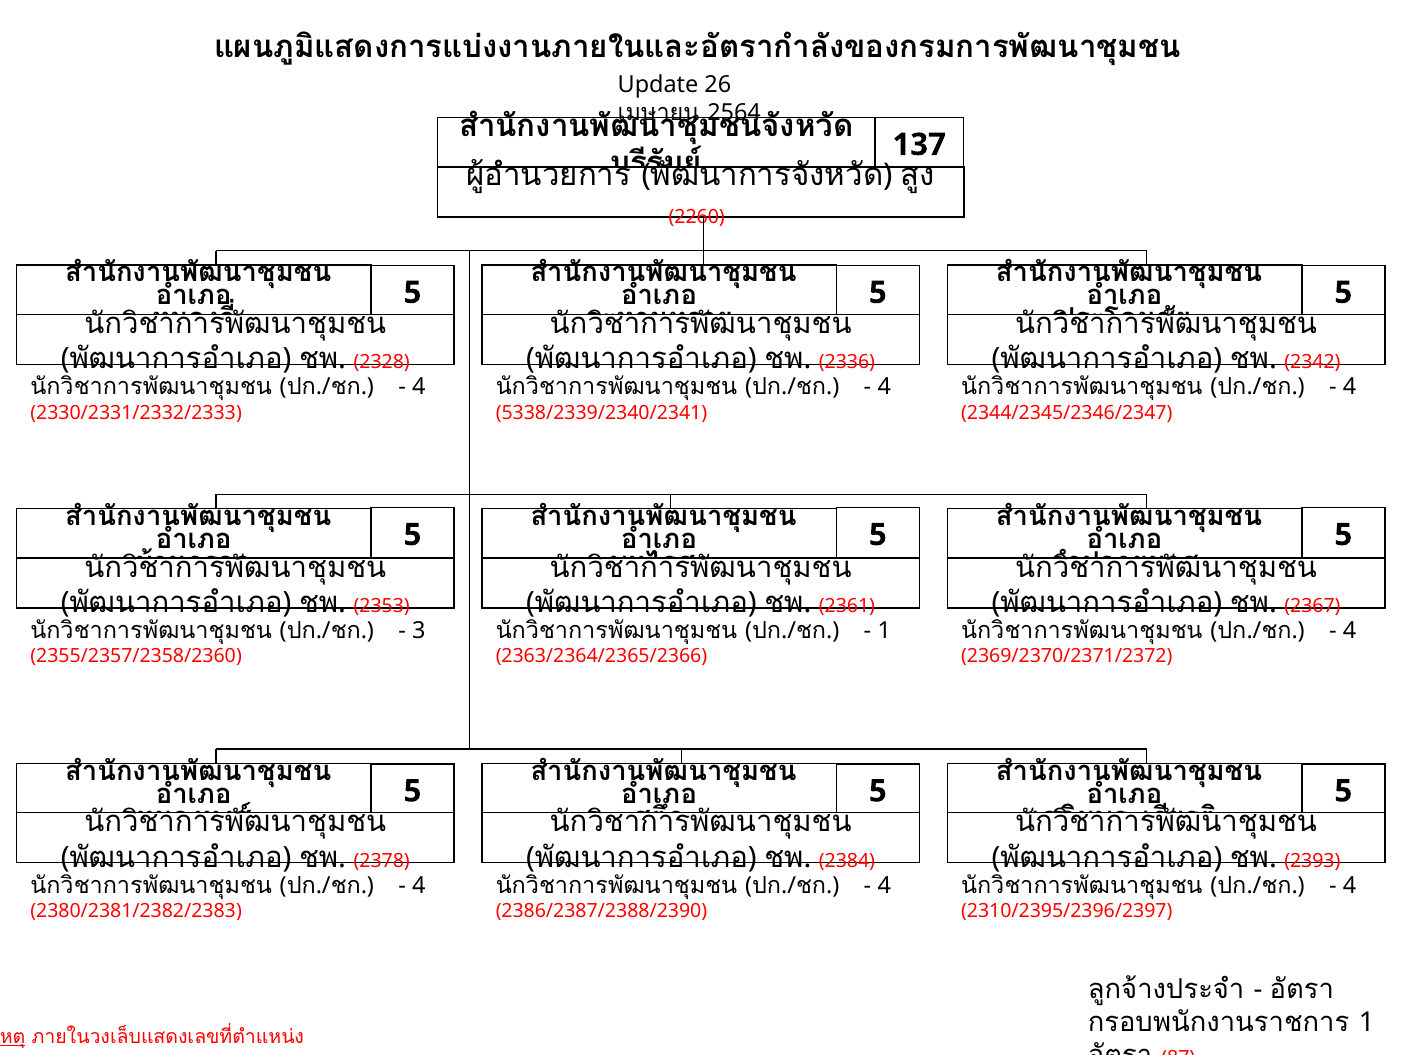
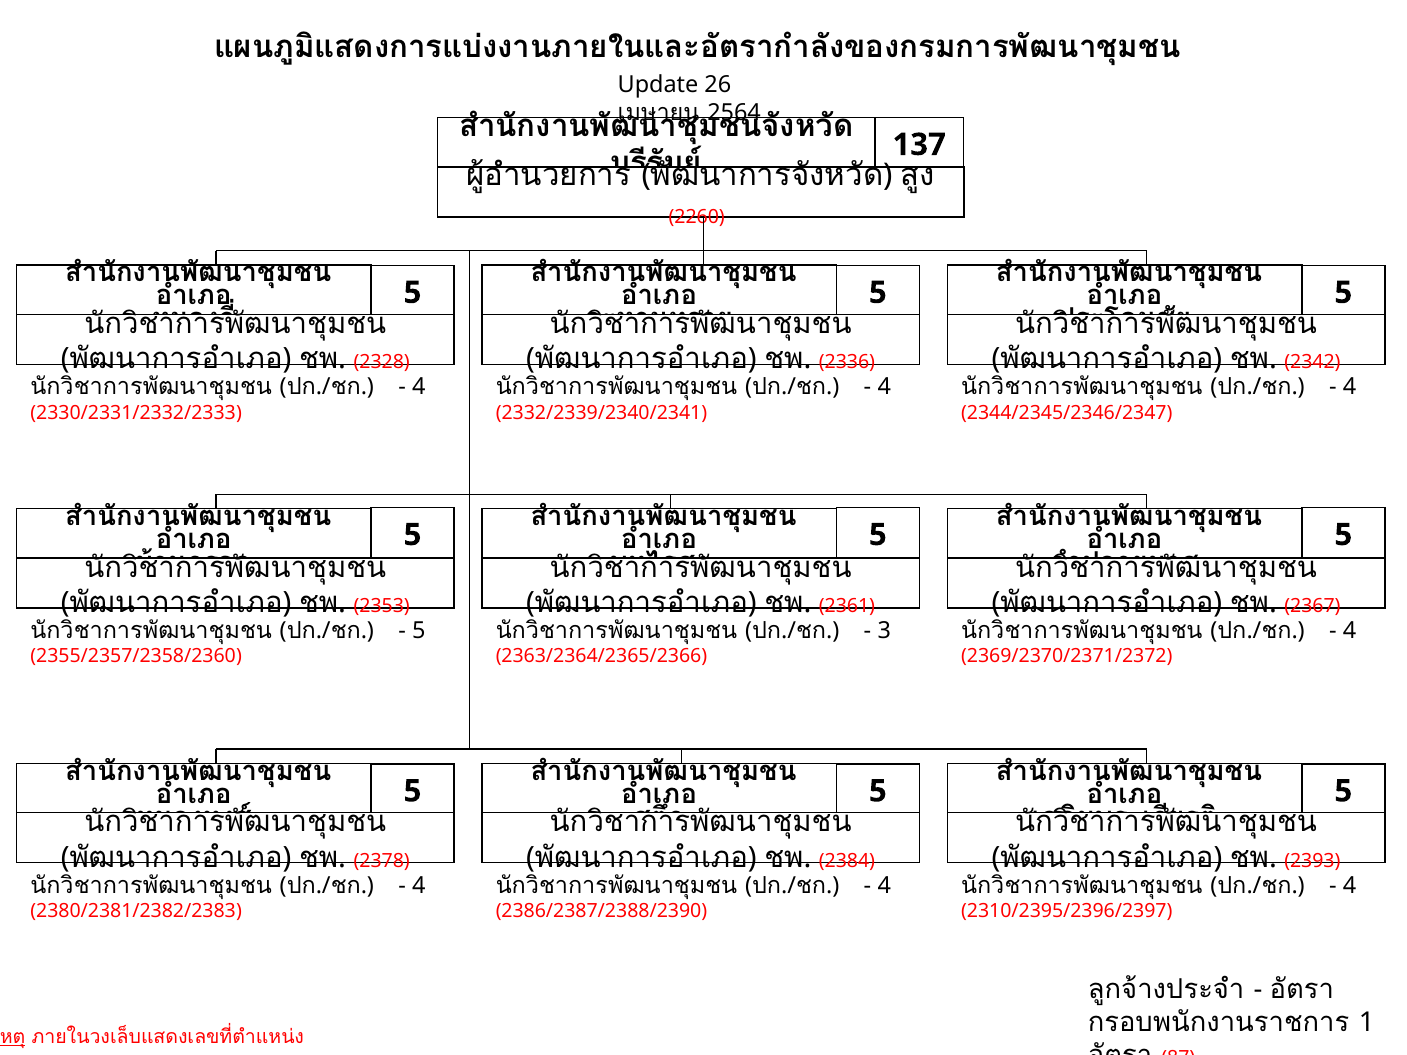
5338/2339/2340/2341: 5338/2339/2340/2341 -> 2332/2339/2340/2341 (602, 413)
3: 3 -> 5 (419, 631)
1: 1 -> 3 (884, 631)
